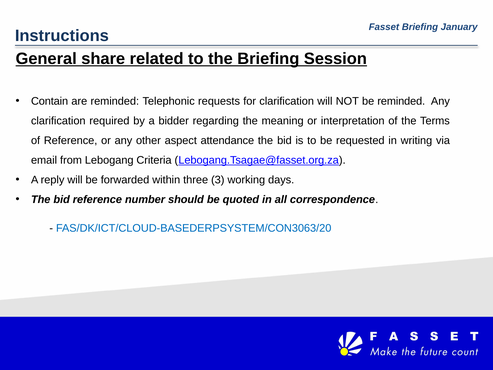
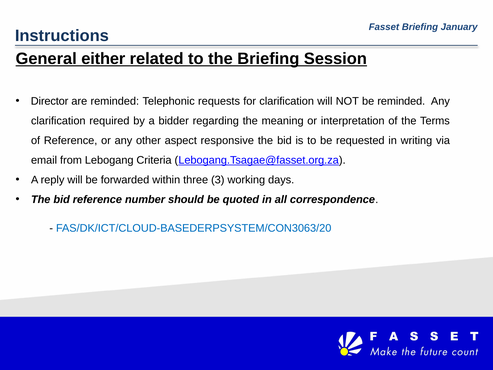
share: share -> either (103, 59)
Contain: Contain -> Director (50, 101)
attendance: attendance -> responsive (227, 140)
